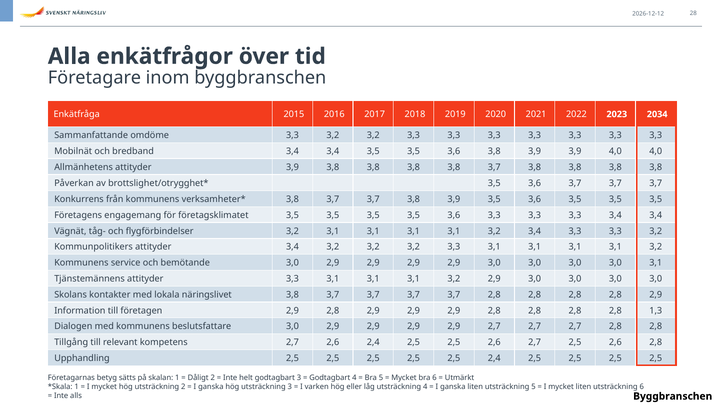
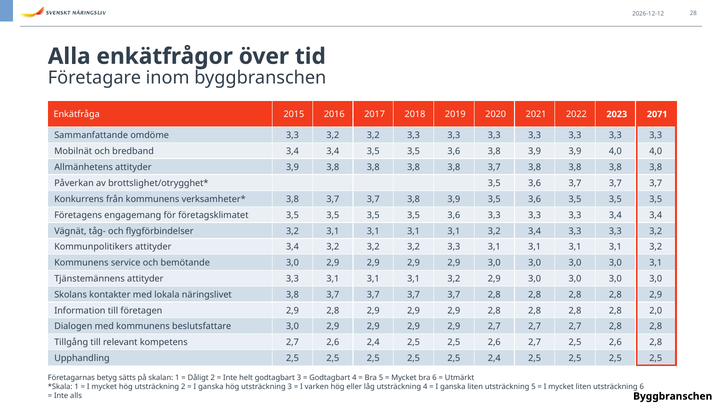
2034: 2034 -> 2071 (657, 114)
1,3: 1,3 -> 2,0 (656, 311)
